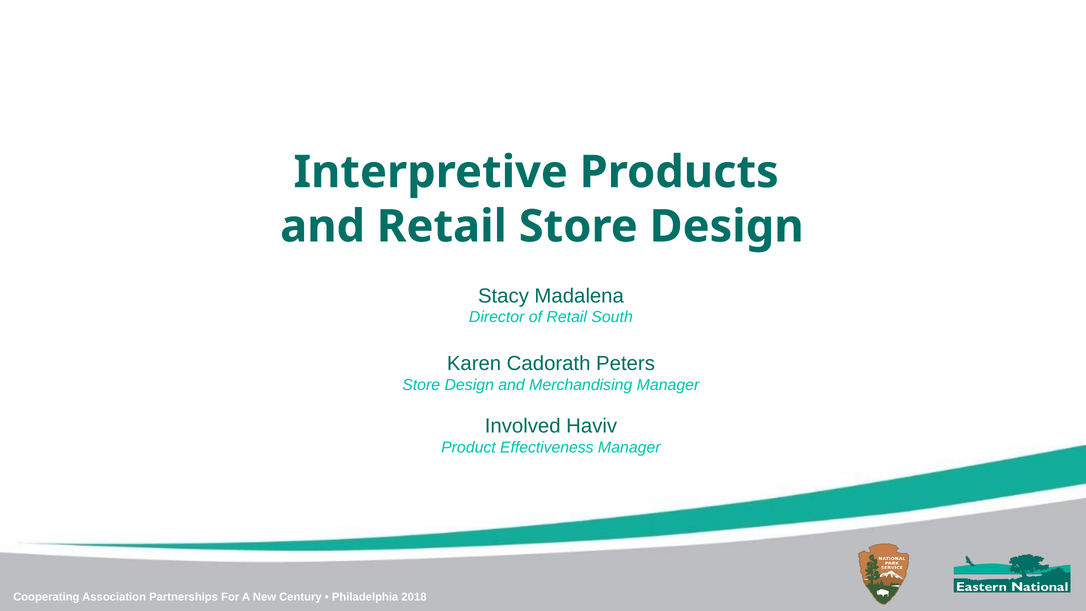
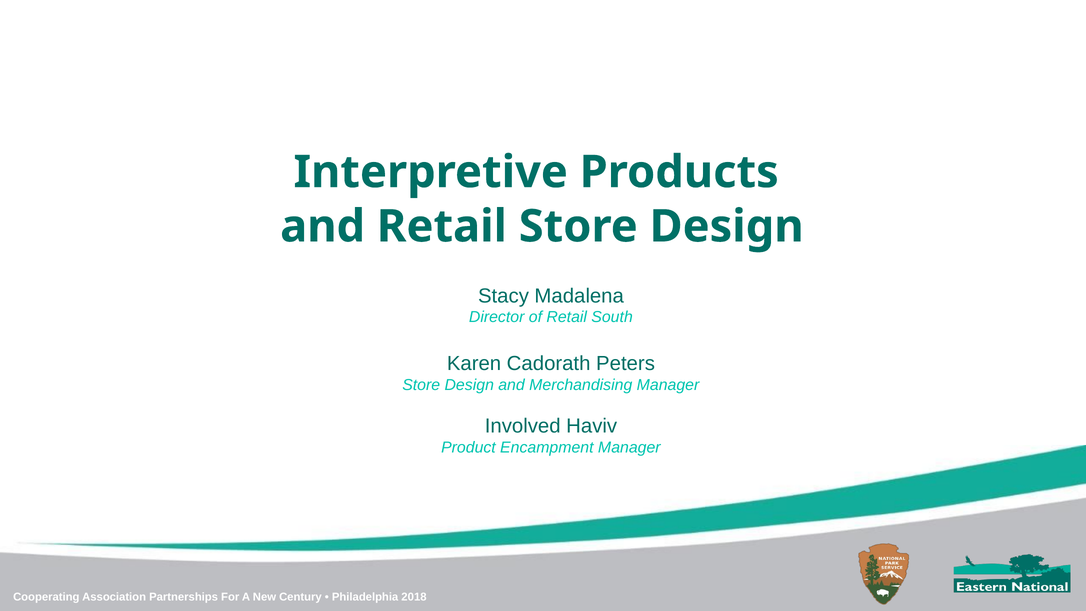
Effectiveness: Effectiveness -> Encampment (547, 448)
